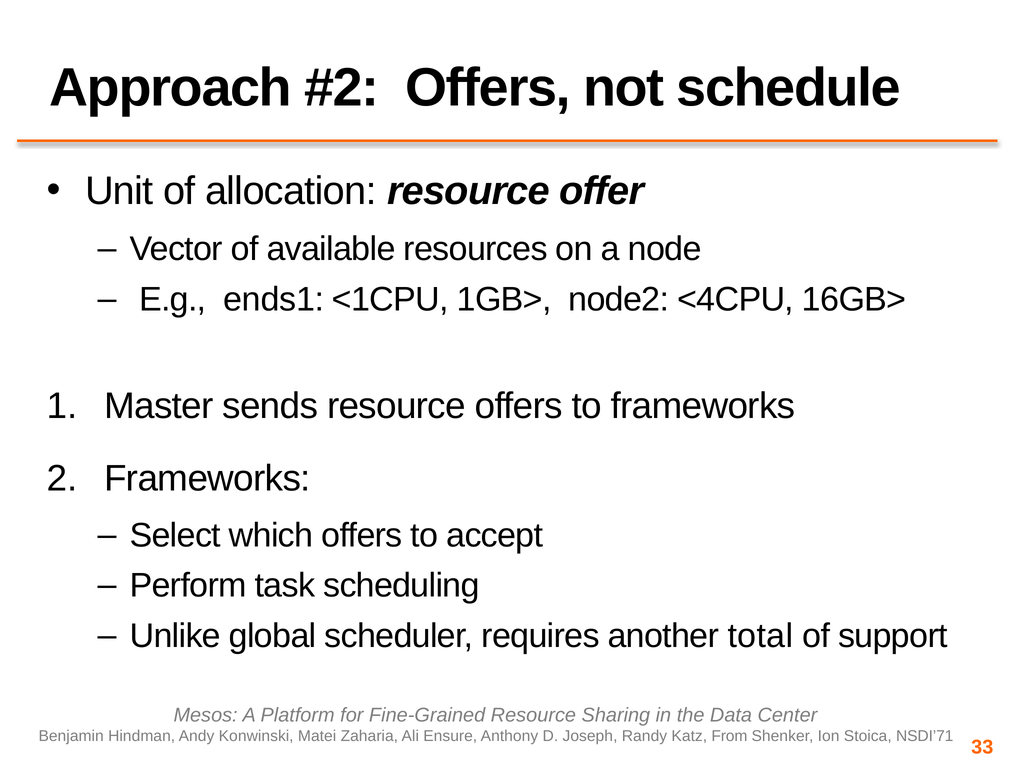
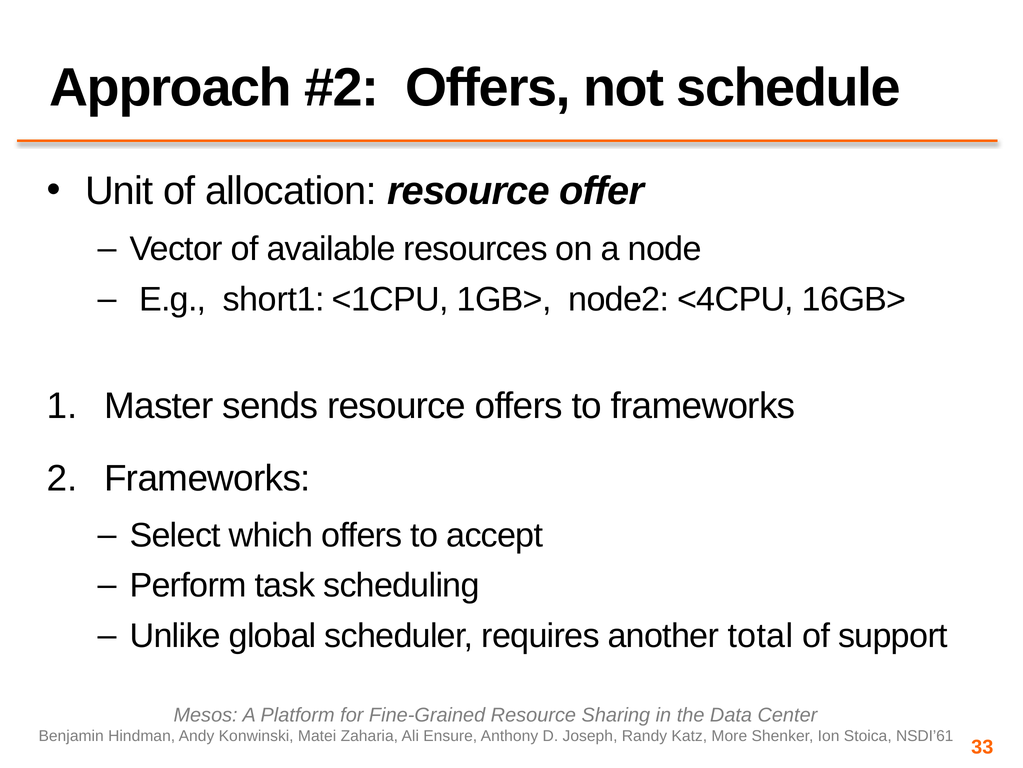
ends1: ends1 -> short1 (274, 299)
From: From -> More (729, 736)
NSDI’71: NSDI’71 -> NSDI’61 (925, 736)
